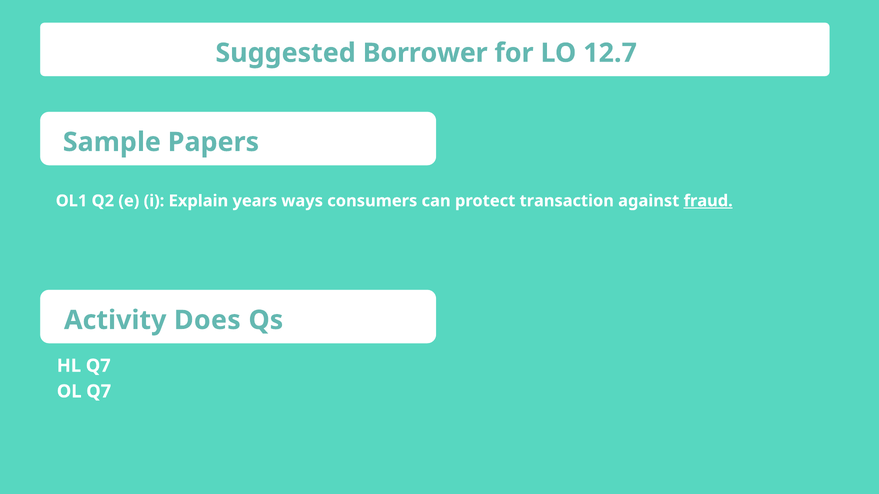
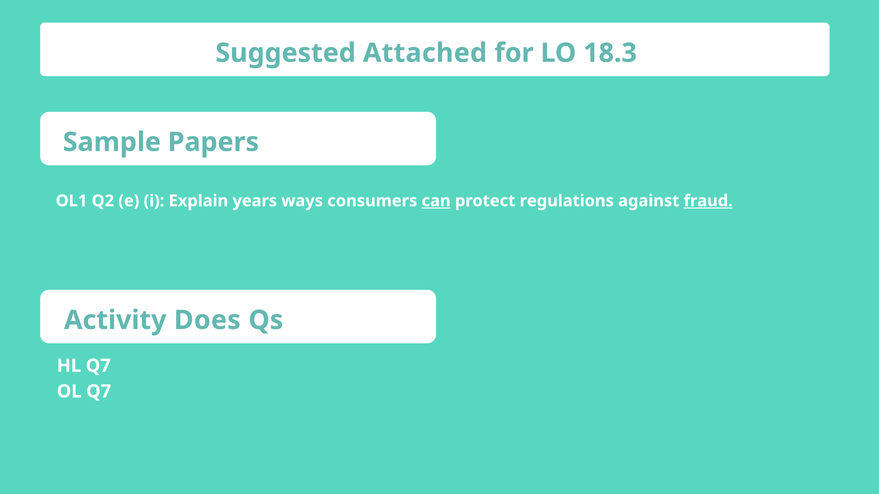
Borrower: Borrower -> Attached (425, 53)
12.7: 12.7 -> 18.3 (610, 53)
can underline: none -> present (436, 201)
transaction: transaction -> regulations (567, 201)
